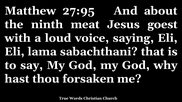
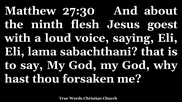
27:95: 27:95 -> 27:30 (79, 11)
meat: meat -> flesh (85, 25)
